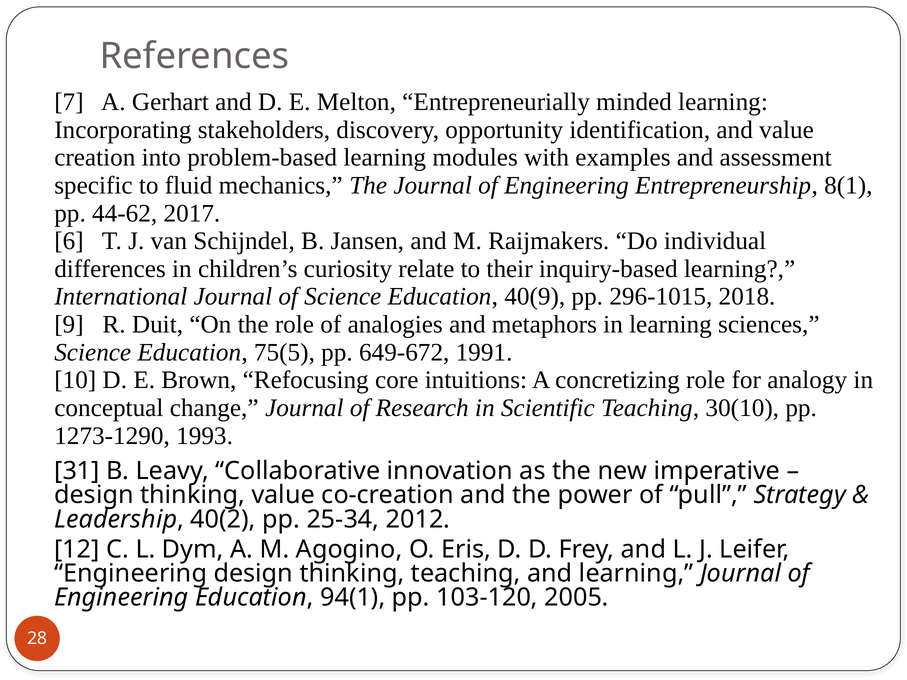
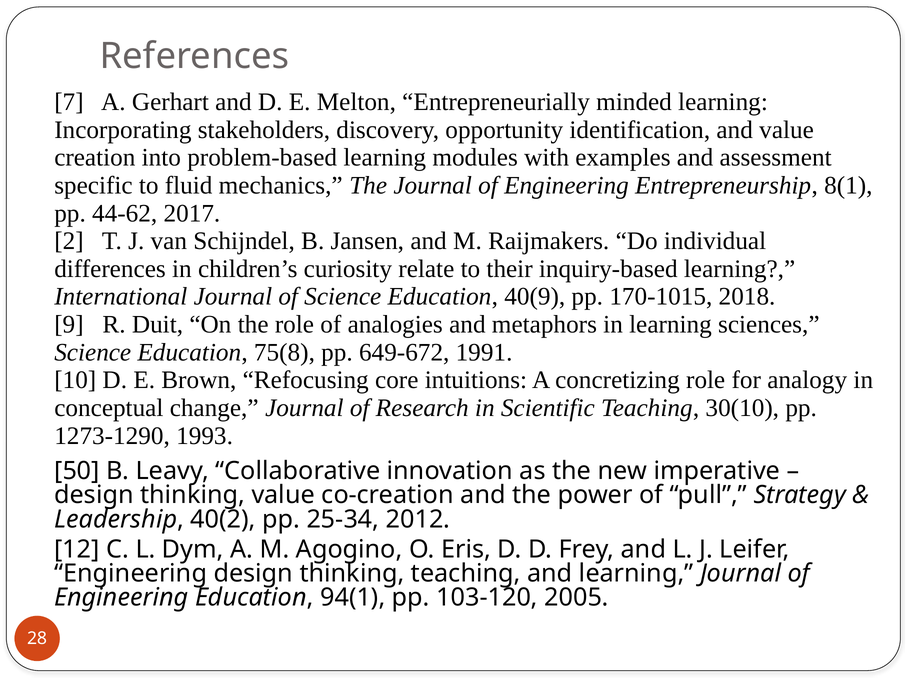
6: 6 -> 2 (69, 241)
296-1015: 296-1015 -> 170-1015 (661, 297)
75(5: 75(5 -> 75(8 (284, 352)
31: 31 -> 50 (77, 471)
